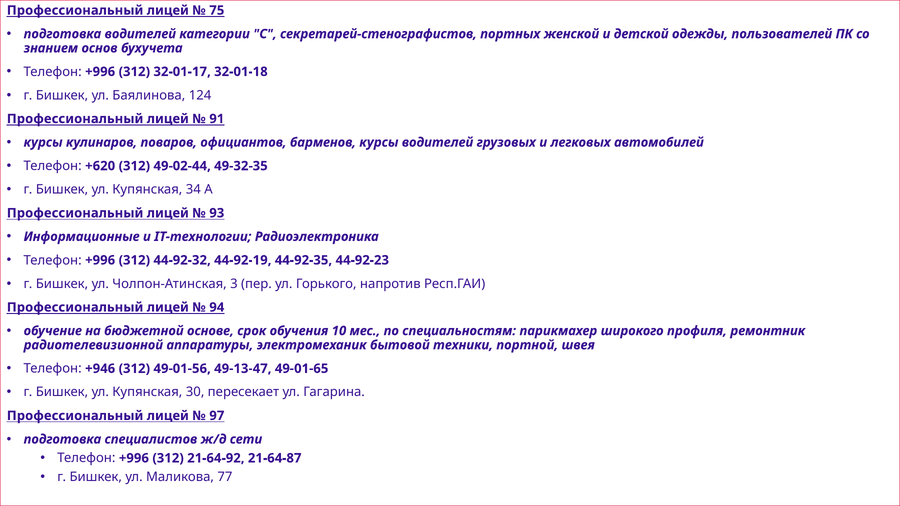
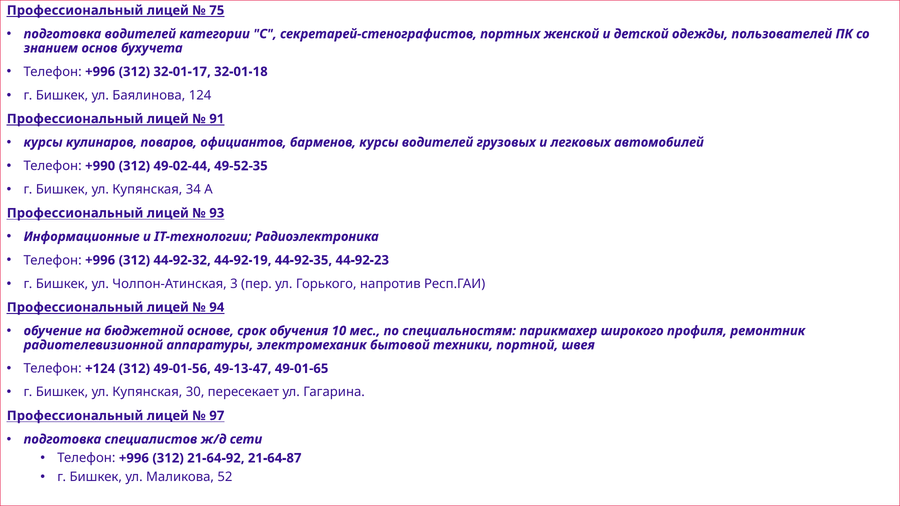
+620: +620 -> +990 (100, 166)
49-32-35: 49-32-35 -> 49-52-35 (241, 166)
+946: +946 -> +124 (100, 369)
77: 77 -> 52 (225, 477)
